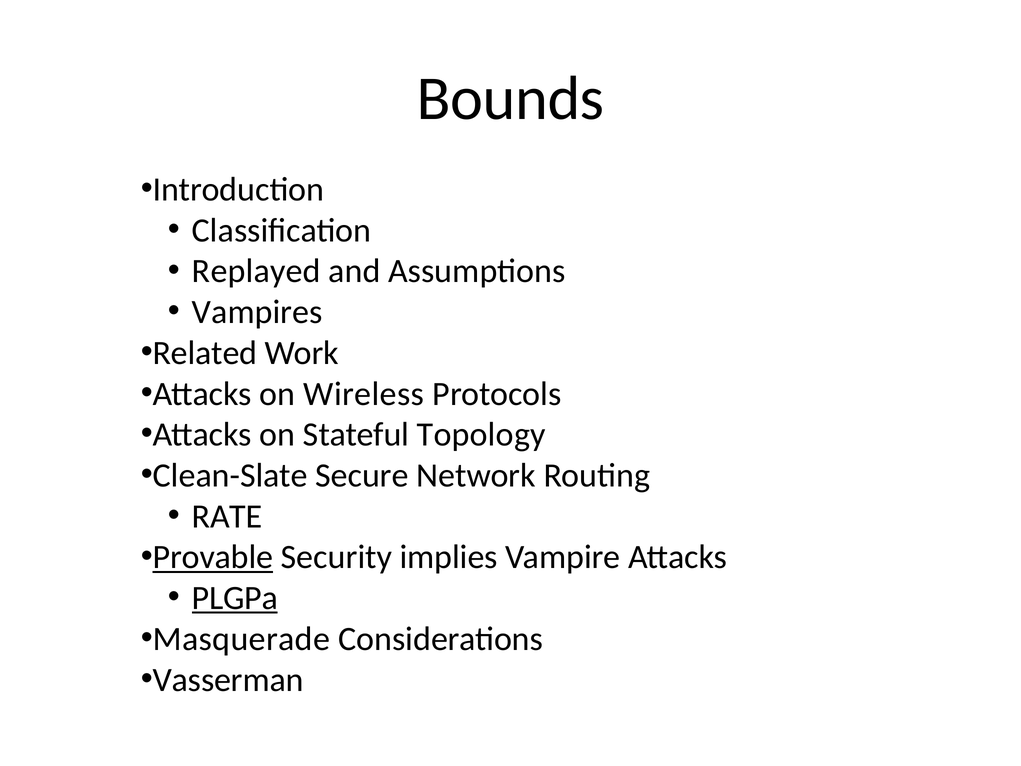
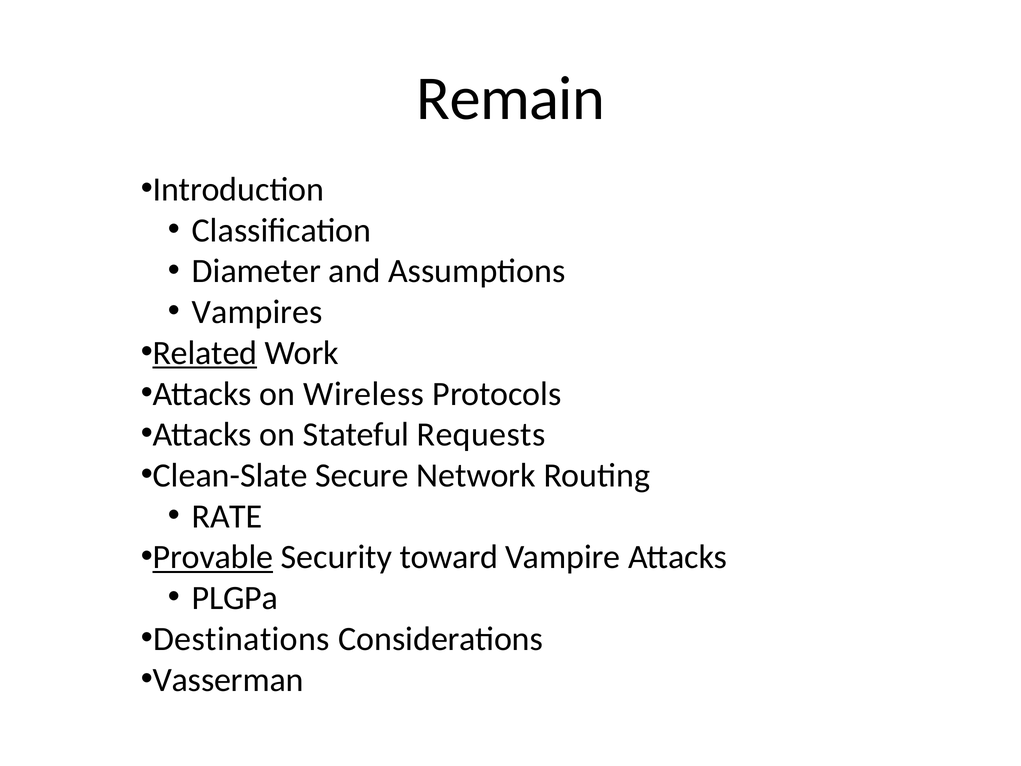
Bounds: Bounds -> Remain (511, 99)
Replayed: Replayed -> Diameter (256, 271)
Related underline: none -> present (205, 353)
Topology: Topology -> Requests (481, 435)
implies: implies -> toward (449, 557)
PLGPa underline: present -> none (235, 598)
Masquerade: Masquerade -> Destinations (241, 639)
